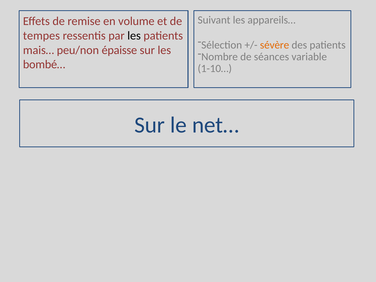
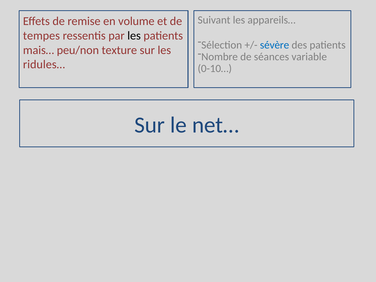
sévère colour: orange -> blue (275, 45)
épaisse: épaisse -> texture (119, 50)
bombé…: bombé… -> ridules… (44, 64)
1-10…: 1-10… -> 0-10… (215, 69)
